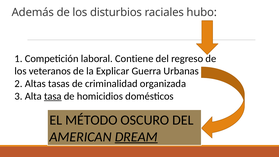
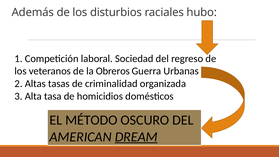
Contiene: Contiene -> Sociedad (134, 59)
Explicar: Explicar -> Obreros (113, 71)
tasa underline: present -> none (53, 96)
